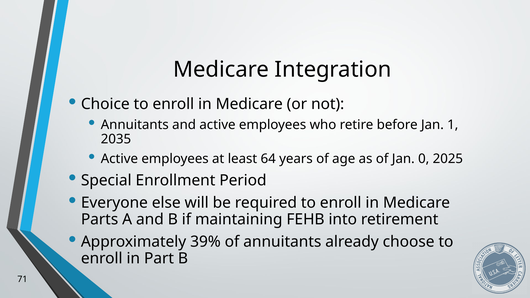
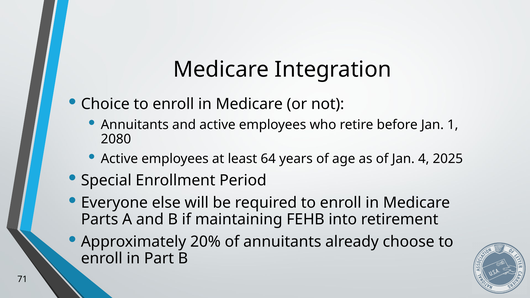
2035: 2035 -> 2080 (116, 139)
0: 0 -> 4 (424, 159)
39%: 39% -> 20% (205, 242)
